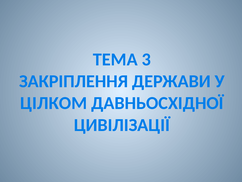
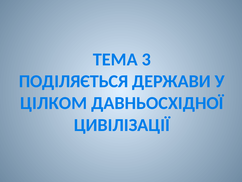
ЗАКРІПЛЕННЯ: ЗАКРІПЛЕННЯ -> ПОДІЛЯЄТЬСЯ (74, 81)
